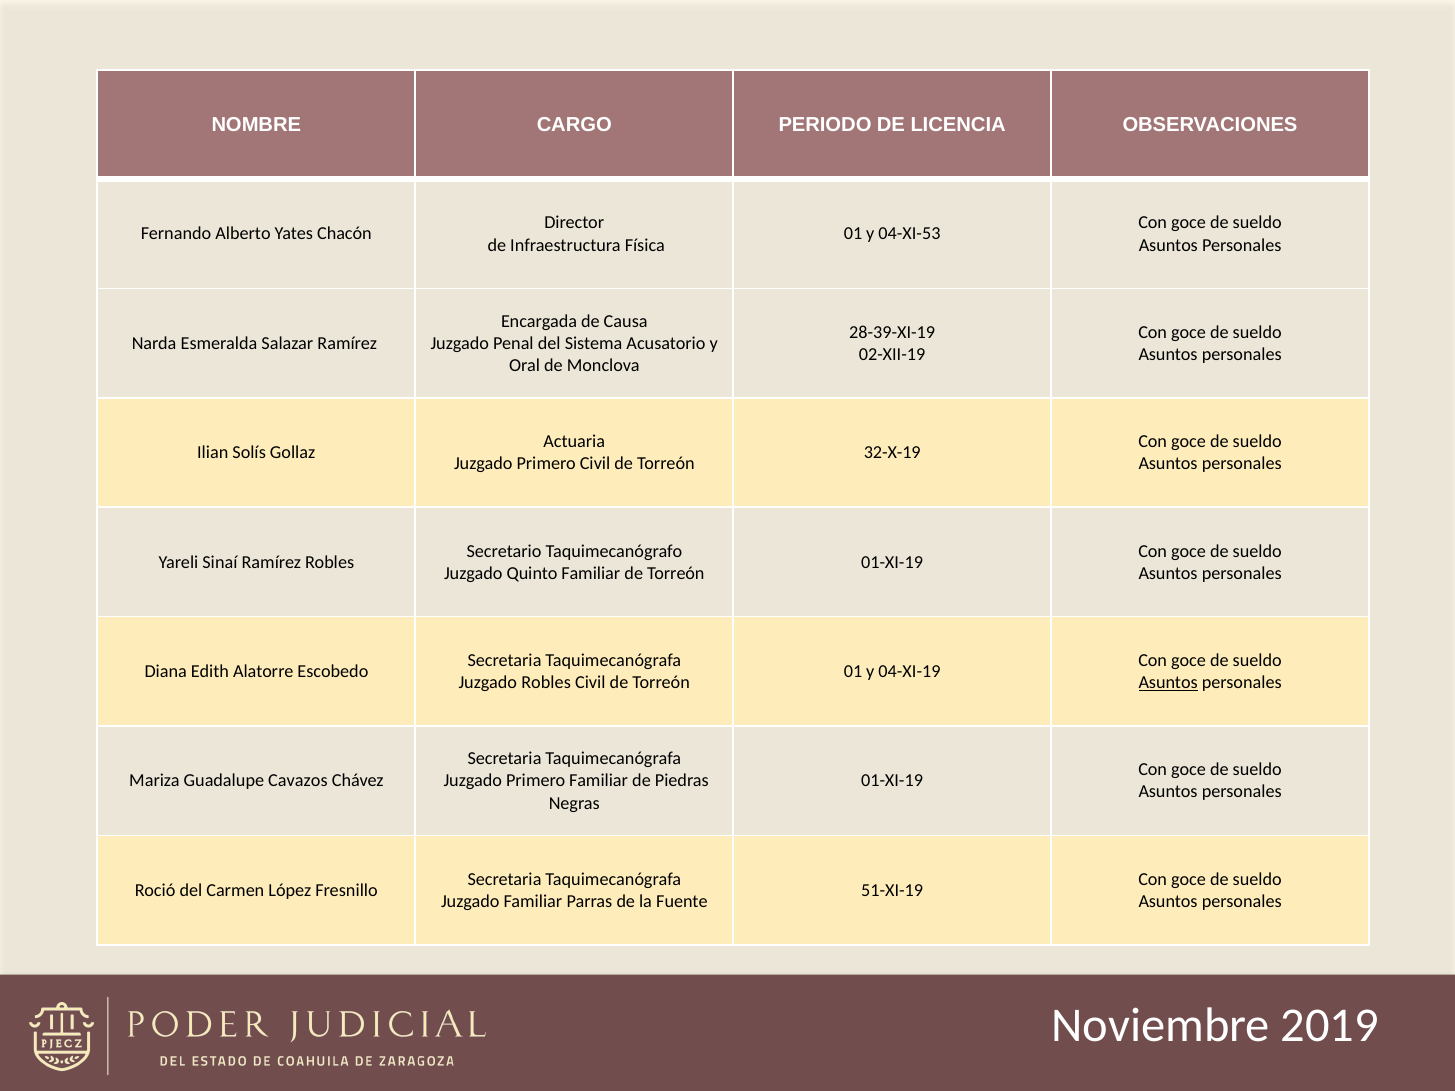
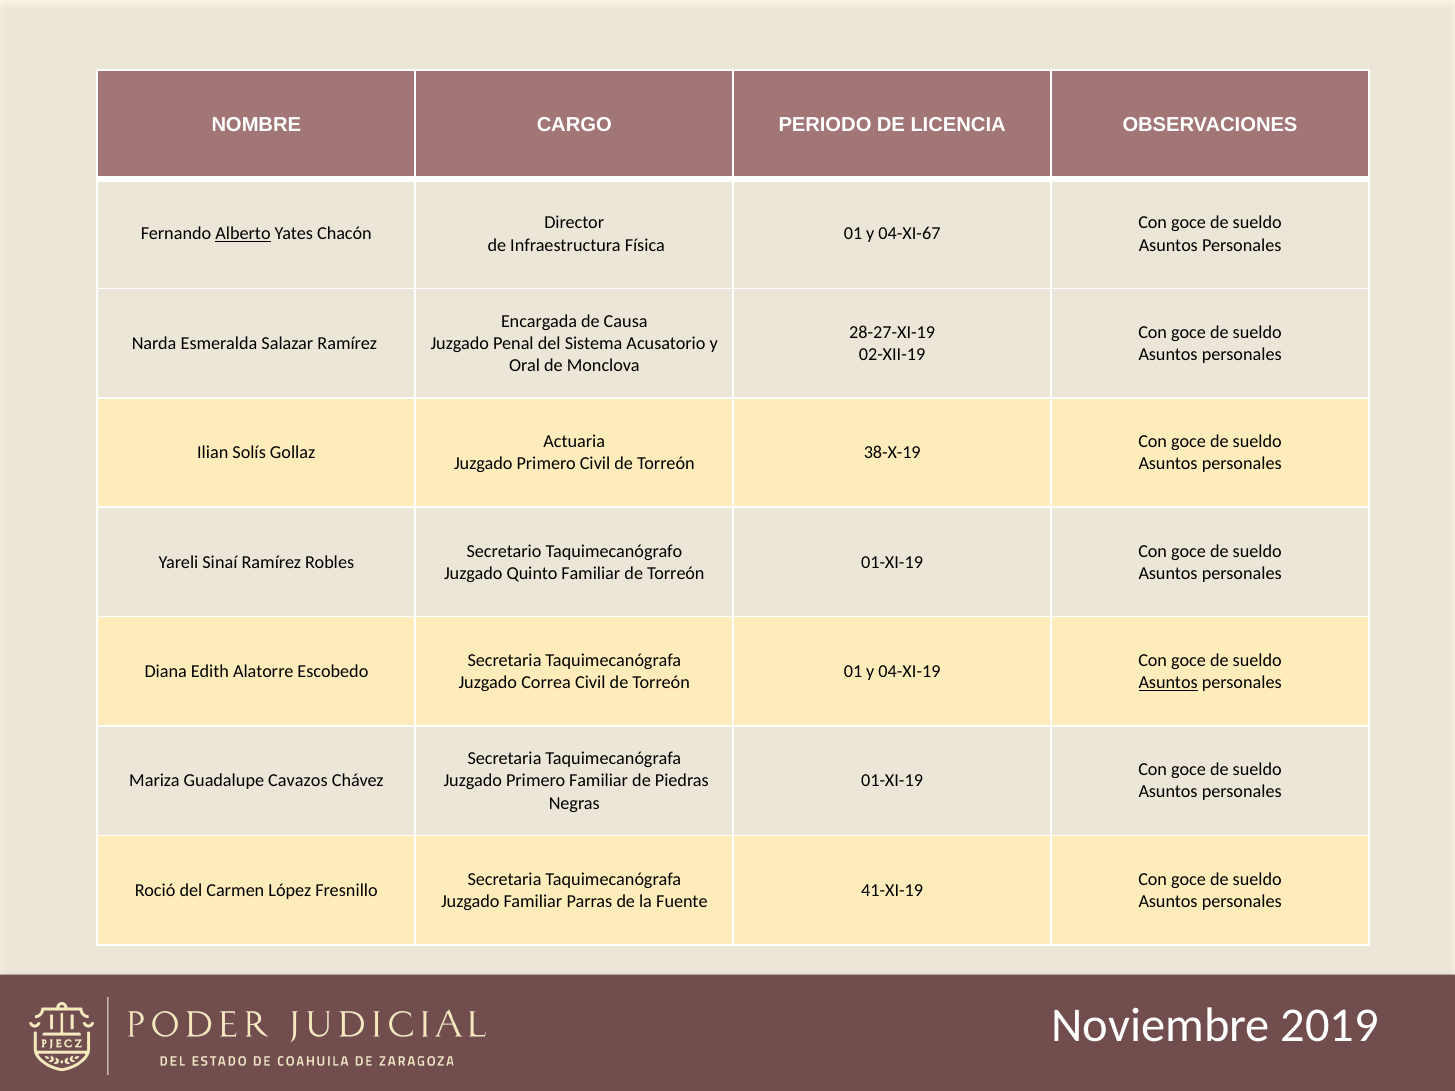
Alberto underline: none -> present (243, 234)
04-XI-53: 04-XI-53 -> 04-XI-67 (909, 234)
28-39-XI-19: 28-39-XI-19 -> 28-27-XI-19 (892, 332)
32-X-19: 32-X-19 -> 38-X-19 (892, 453)
Juzgado Robles: Robles -> Correa (546, 683)
51-XI-19: 51-XI-19 -> 41-XI-19 (892, 890)
